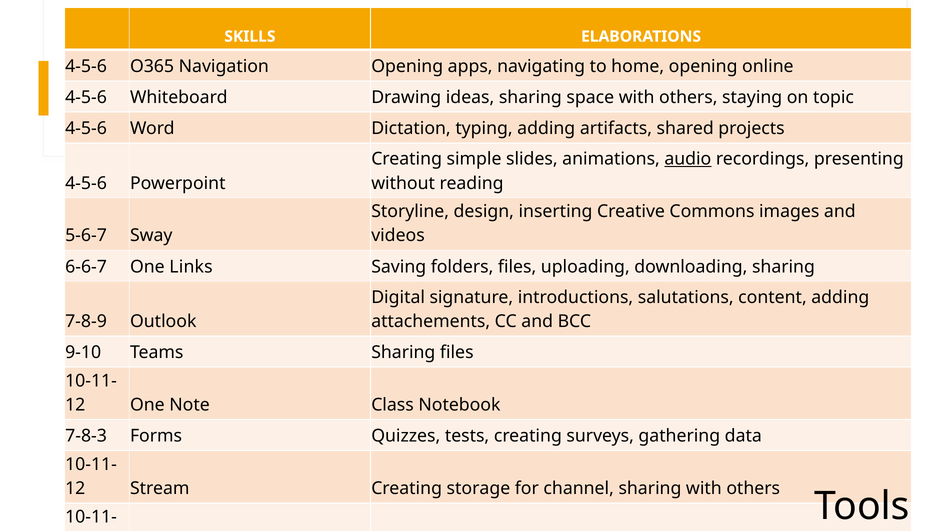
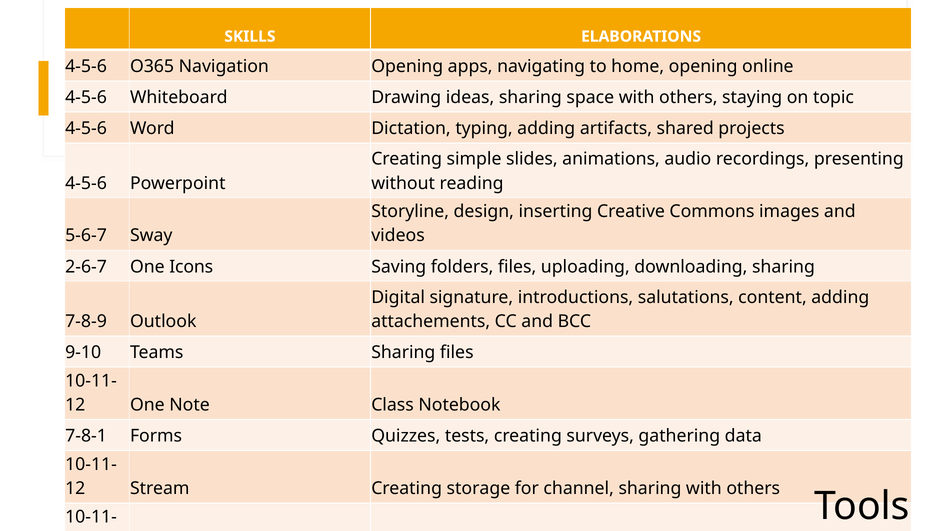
audio underline: present -> none (688, 159)
6-6-7: 6-6-7 -> 2-6-7 (86, 266)
Links: Links -> Icons (191, 266)
7-8-3: 7-8-3 -> 7-8-1 (86, 436)
